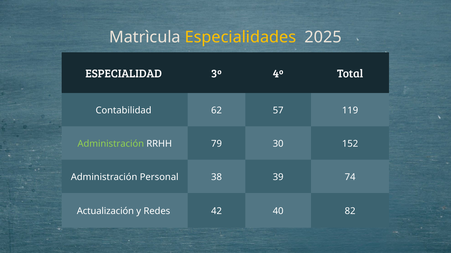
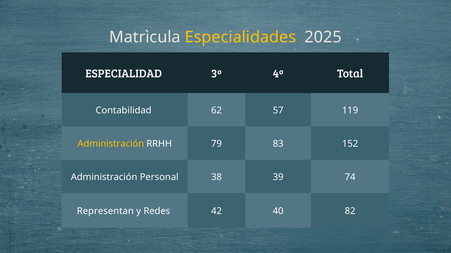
Administración colour: light green -> yellow (111, 144)
30: 30 -> 83 (278, 144)
Actualización: Actualización -> Representan (105, 212)
